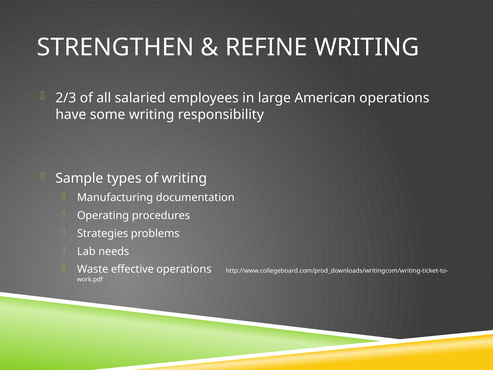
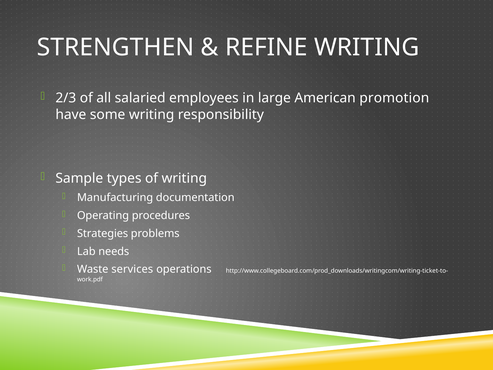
American operations: operations -> promotion (394, 98)
effective: effective -> services (132, 269)
